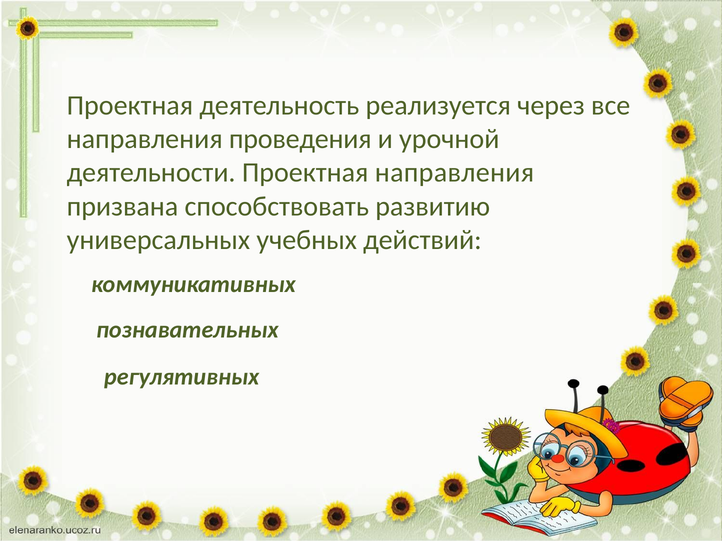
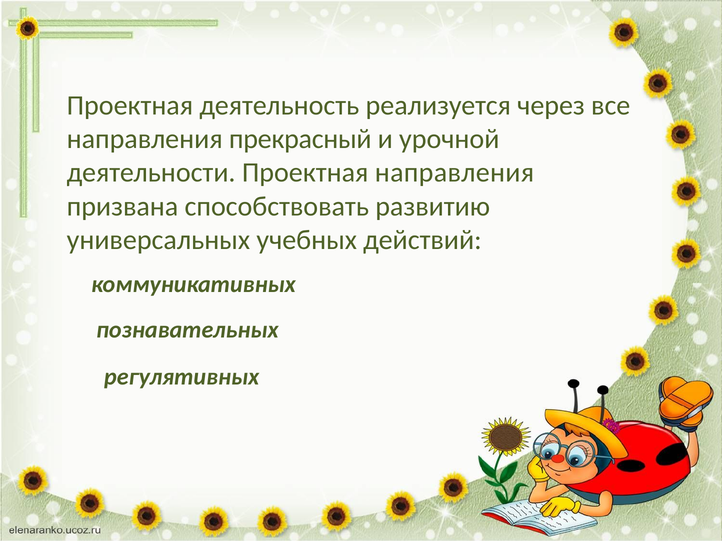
проведения: проведения -> прекрасный (300, 139)
